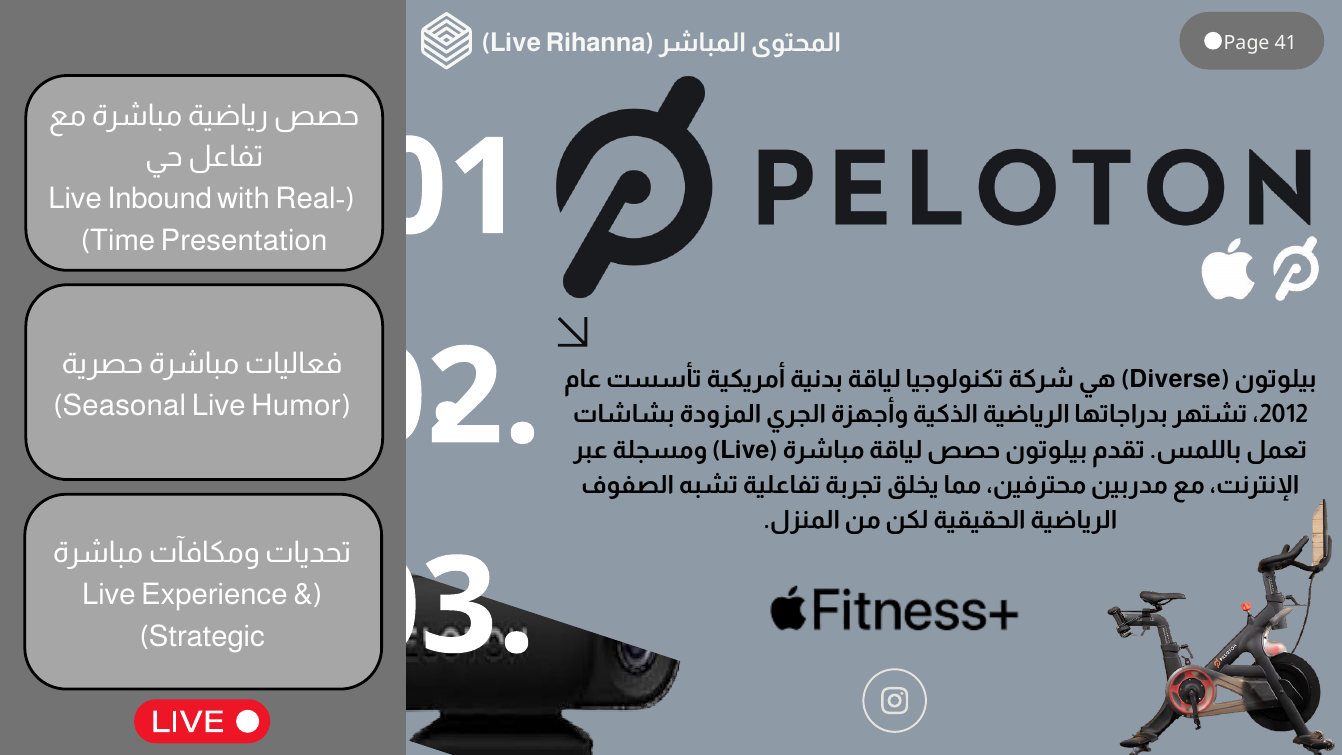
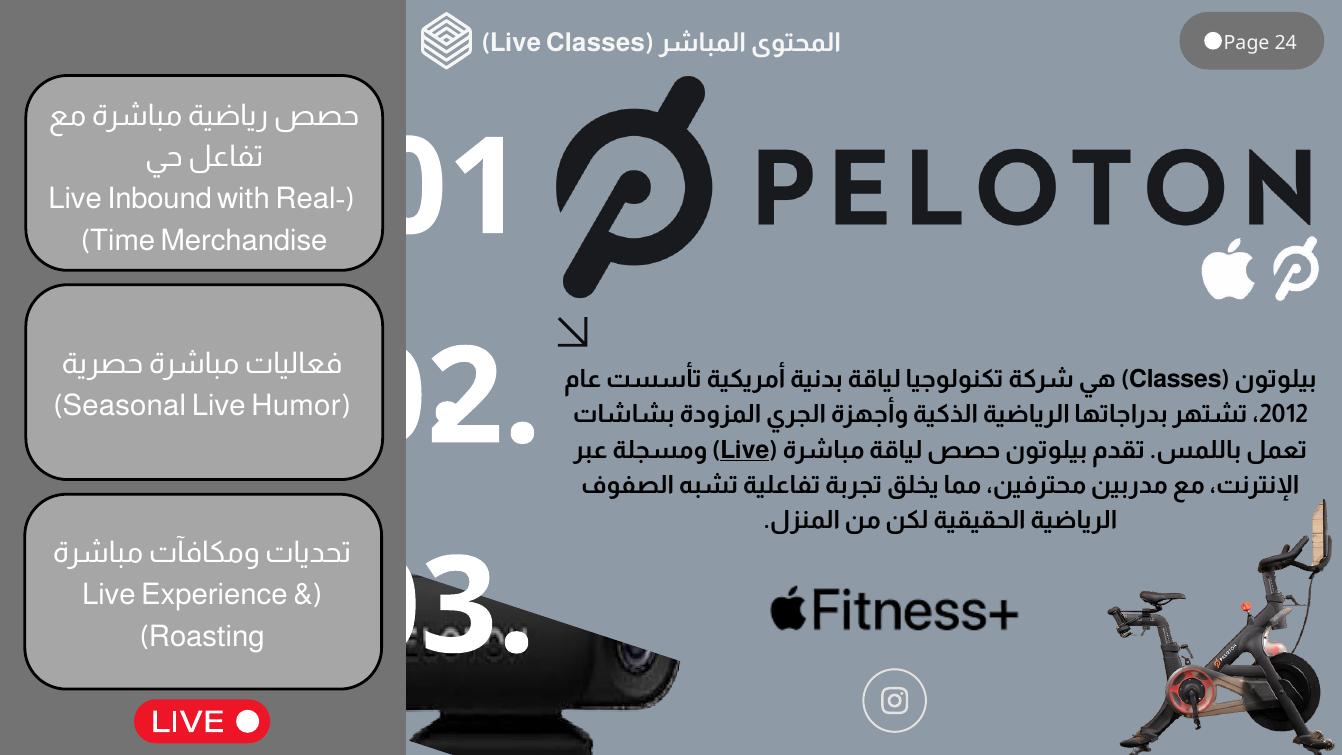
Live Rihanna: Rihanna -> Classes (595, 43)
41: 41 -> 24 (1286, 43)
Presentation: Presentation -> Merchandise (244, 241)
Diverse: Diverse -> Classes (1175, 379)
Live underline: none -> present (745, 450)
Strategic: Strategic -> Roasting (207, 637)
